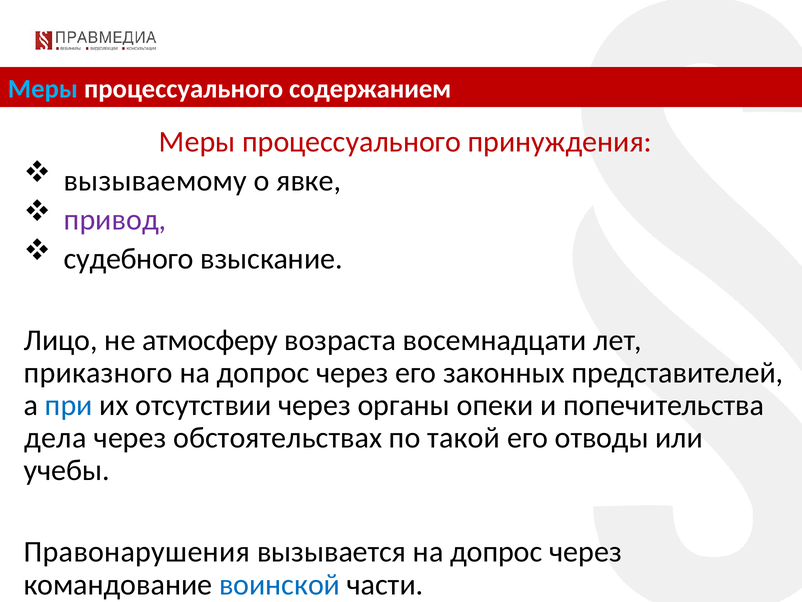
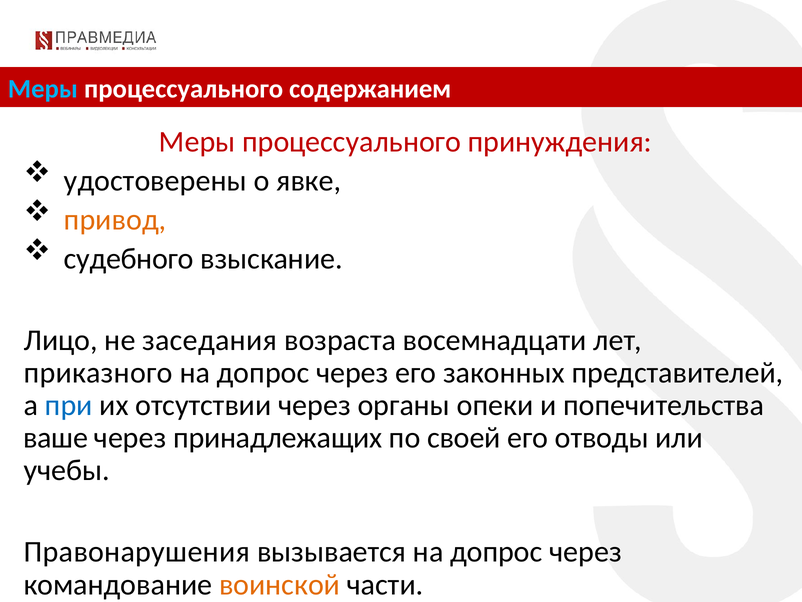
вызываемому: вызываемому -> удостоверены (155, 181)
привод colour: purple -> orange (115, 220)
атмосферу: атмосферу -> заседания (210, 340)
дела: дела -> ваше (56, 438)
обстоятельствах: обстоятельствах -> принадлежащих (278, 438)
такой: такой -> своей (464, 438)
воинской colour: blue -> orange (280, 584)
